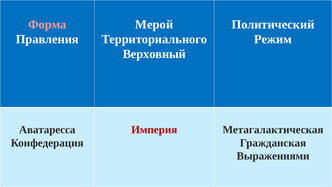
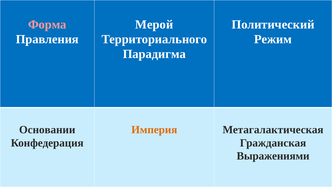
Верховный: Верховный -> Парадигма (154, 54)
Аватаресса: Аватаресса -> Основании (47, 130)
Империя colour: red -> orange (154, 130)
